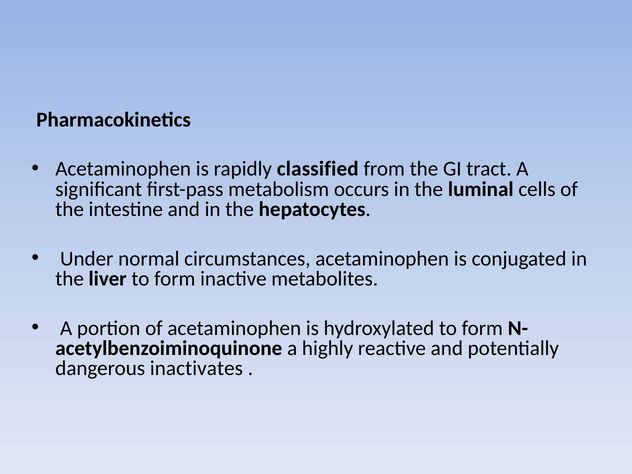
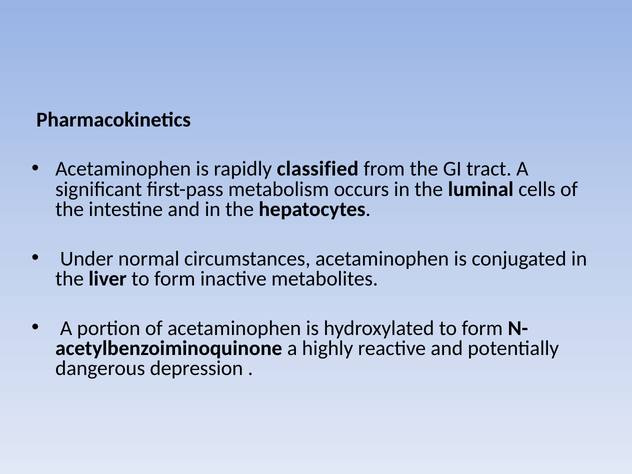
inactivates: inactivates -> depression (197, 369)
